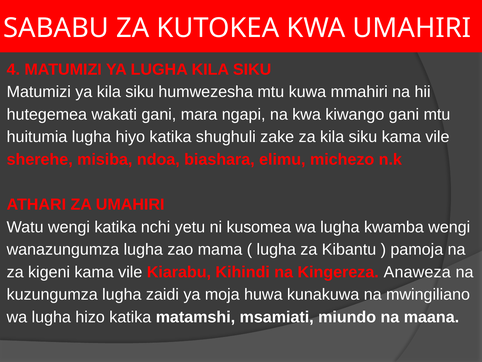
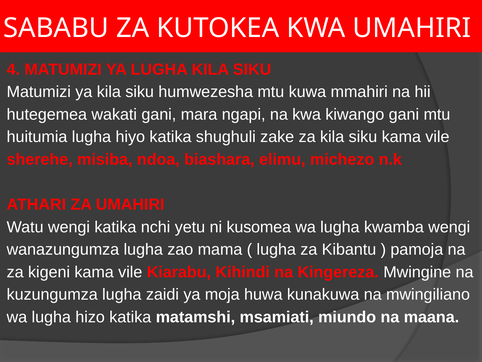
Anaweza: Anaweza -> Mwingine (417, 272)
